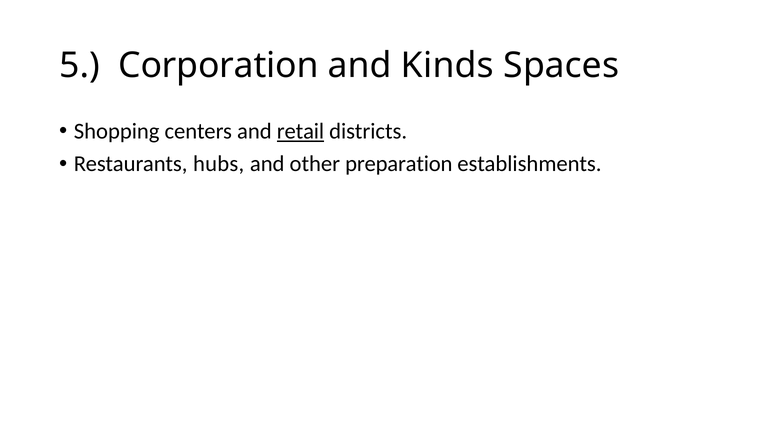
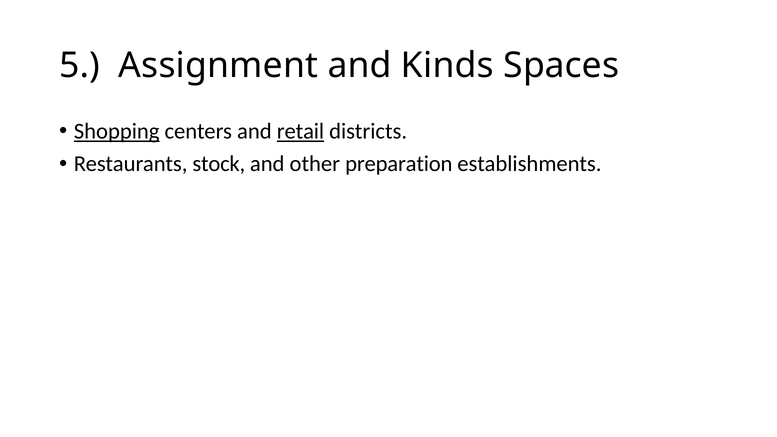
Corporation: Corporation -> Assignment (218, 65)
Shopping underline: none -> present (117, 131)
hubs: hubs -> stock (219, 164)
